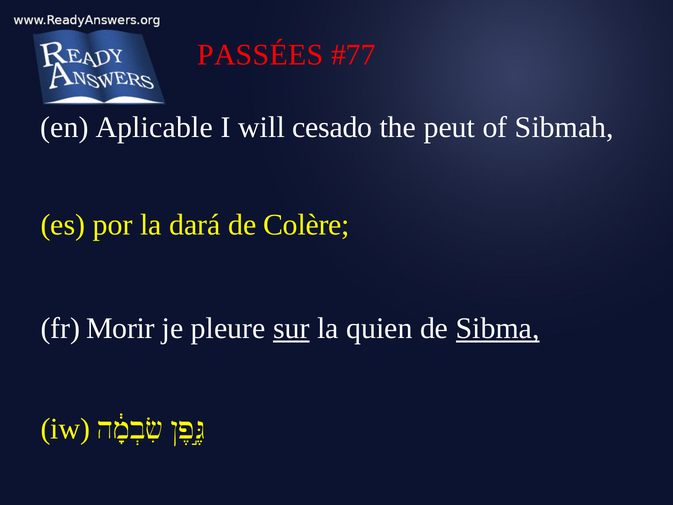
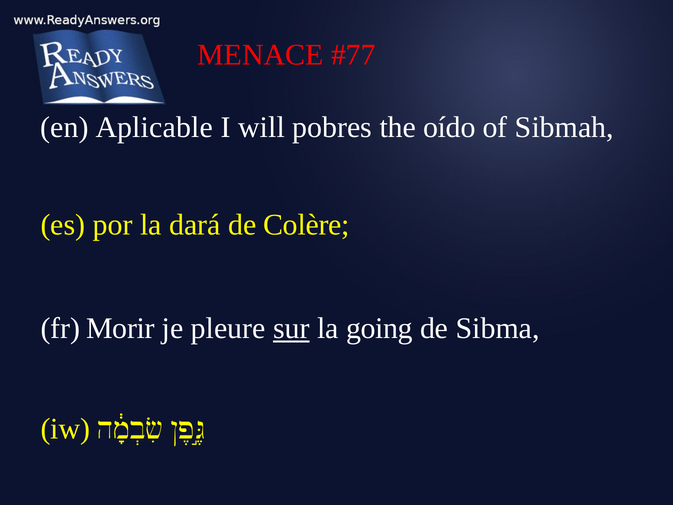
PASSÉES: PASSÉES -> MENACE (260, 55)
cesado: cesado -> pobres (332, 127)
peut: peut -> oído (449, 127)
quien: quien -> going (379, 328)
Sibma underline: present -> none (498, 328)
